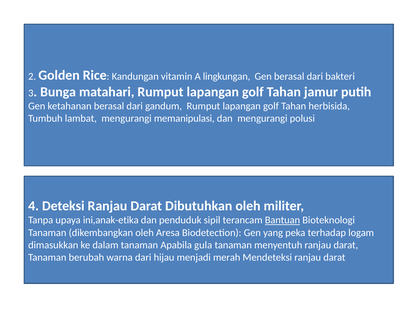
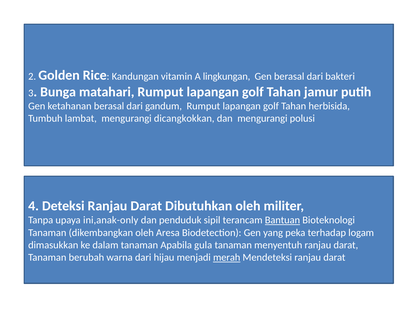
memanipulasi: memanipulasi -> dicangkokkan (184, 118)
ini,anak-etika: ini,anak-etika -> ini,anak-only (111, 220)
merah underline: none -> present (227, 257)
